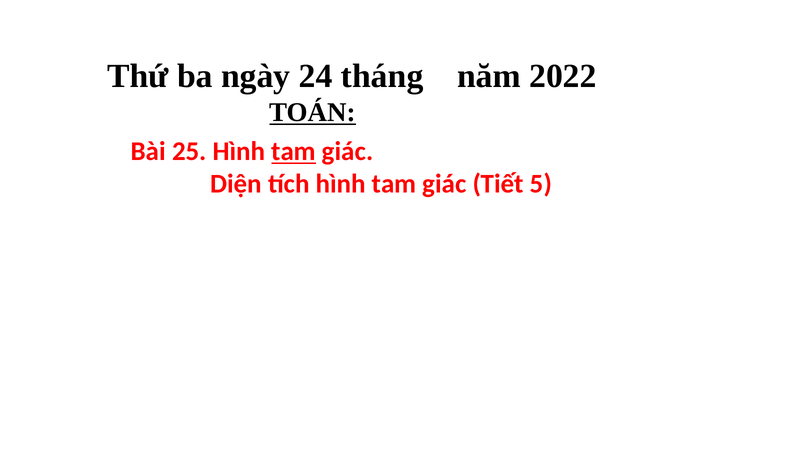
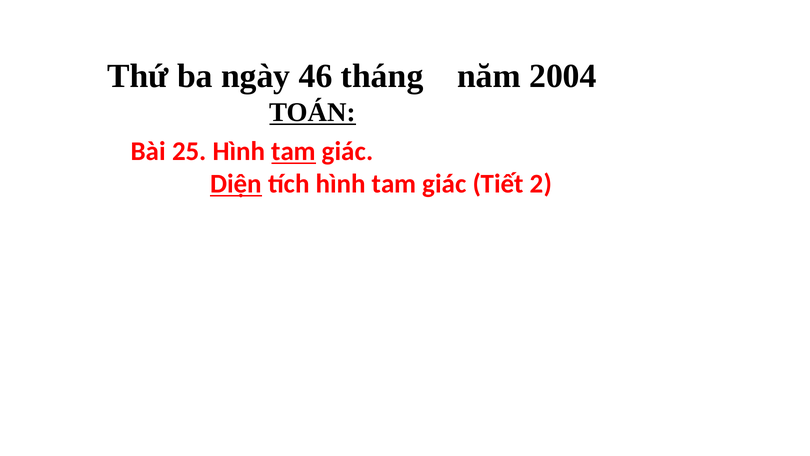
24: 24 -> 46 (316, 76)
2022: 2022 -> 2004 (563, 76)
Diện underline: none -> present (236, 184)
5: 5 -> 2 (541, 184)
